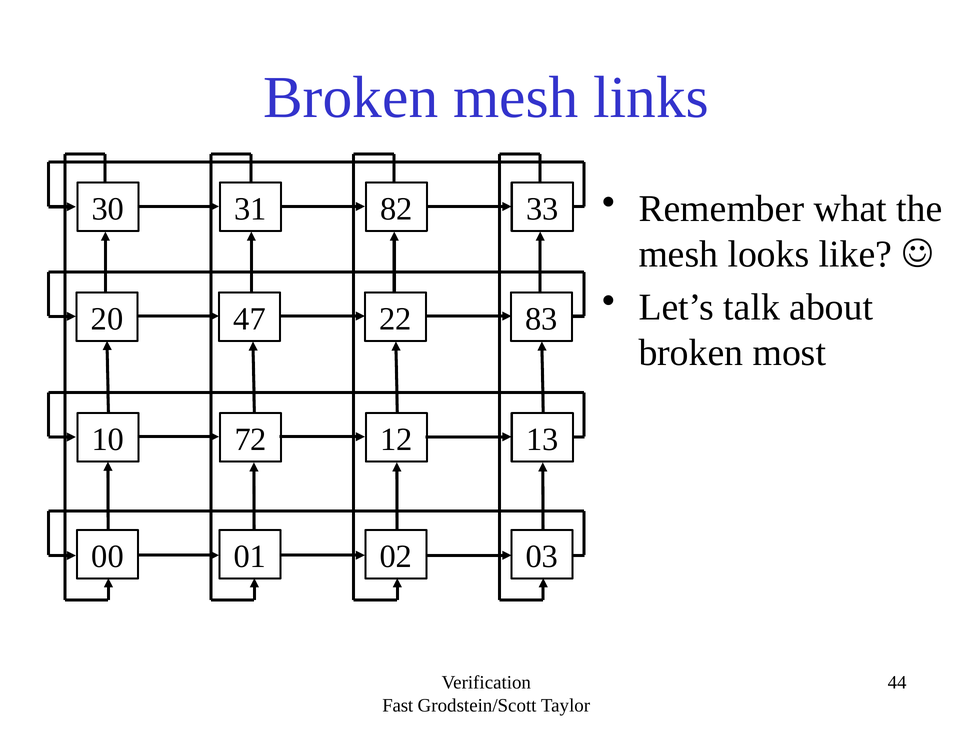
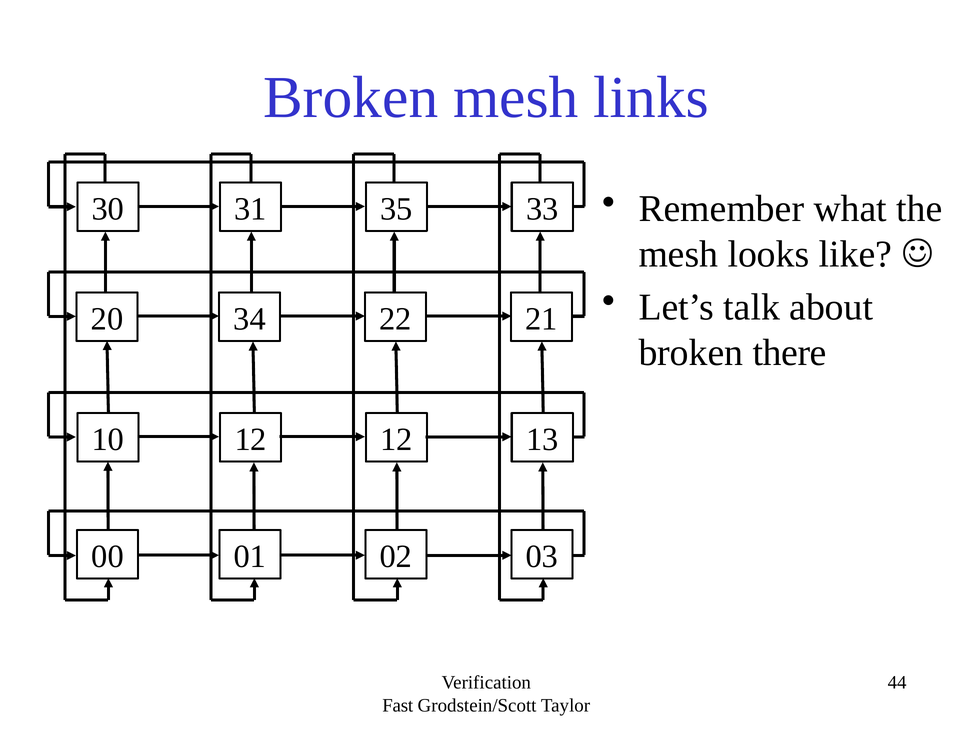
82: 82 -> 35 (396, 209)
47: 47 -> 34 (250, 319)
83: 83 -> 21 (541, 319)
most: most -> there (790, 353)
10 72: 72 -> 12 (251, 440)
